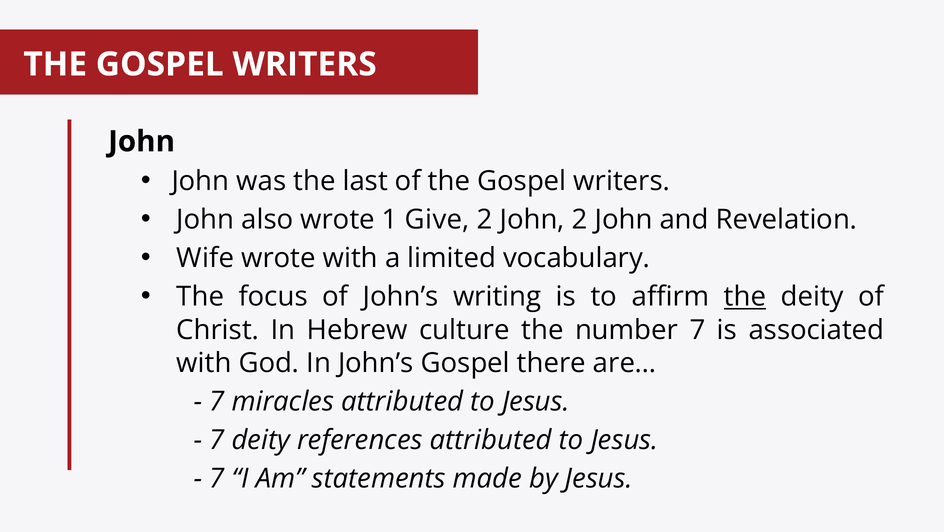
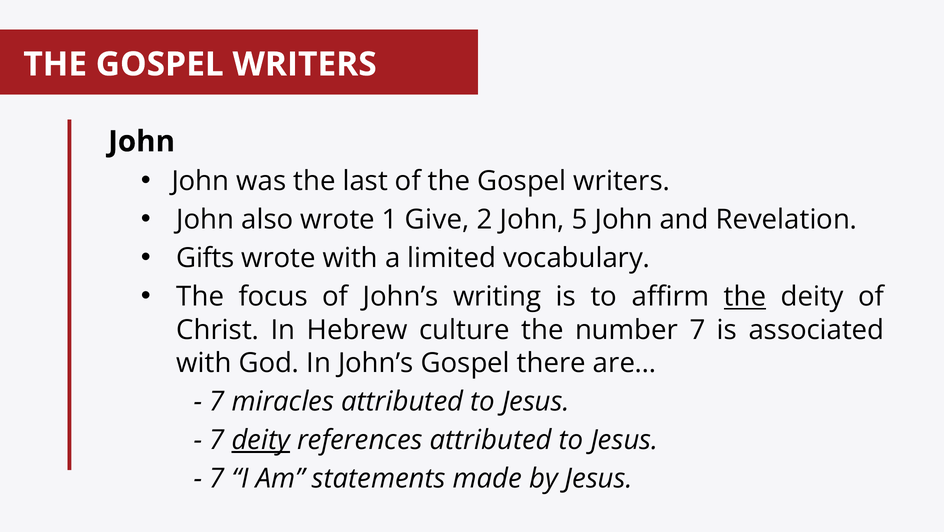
John 2: 2 -> 5 (580, 220)
Wife: Wife -> Gifts (205, 258)
deity underline: none -> present (261, 440)
